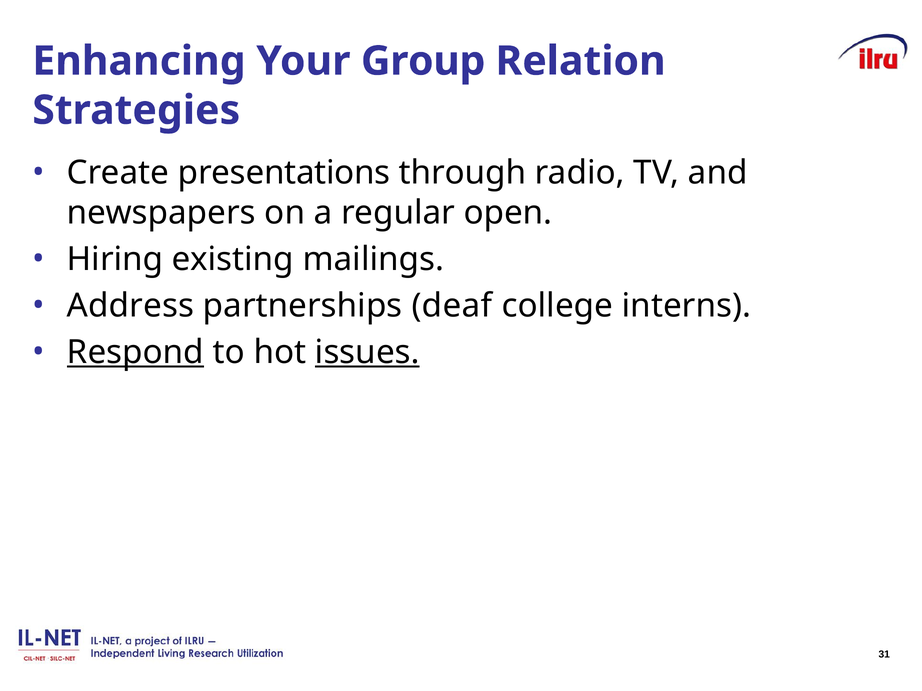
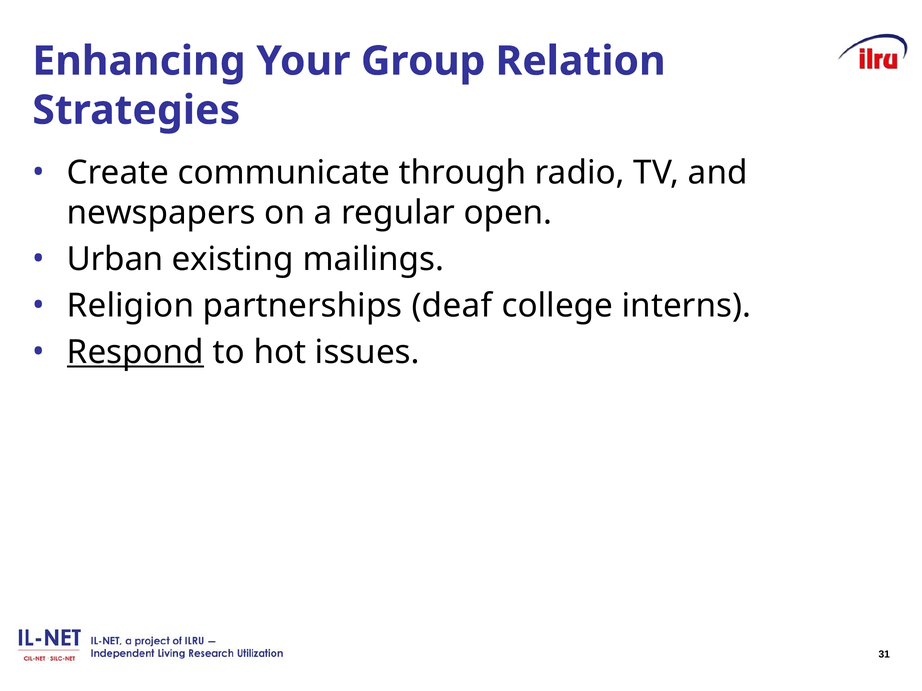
presentations: presentations -> communicate (284, 173)
Hiring: Hiring -> Urban (115, 259)
Address: Address -> Religion (130, 306)
issues underline: present -> none (367, 353)
